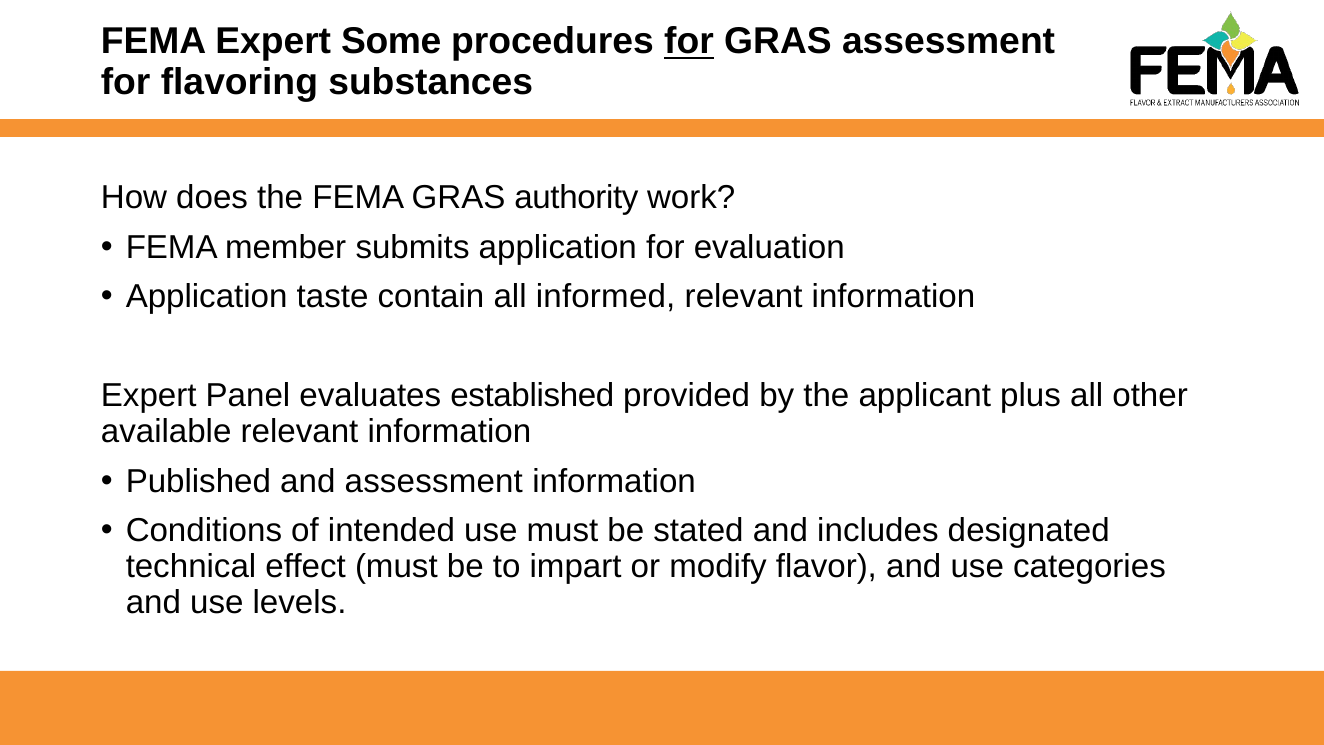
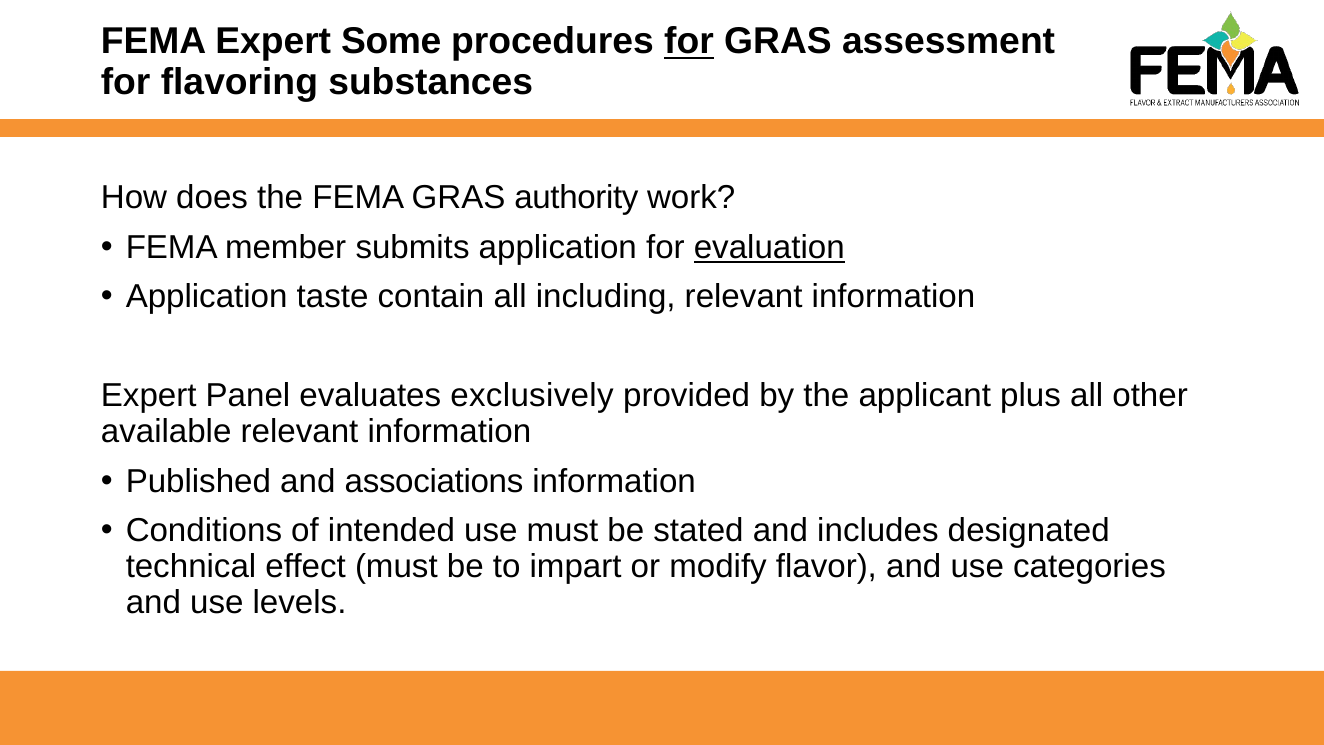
evaluation underline: none -> present (769, 247)
informed: informed -> including (606, 297)
established: established -> exclusively (532, 396)
and assessment: assessment -> associations (434, 481)
